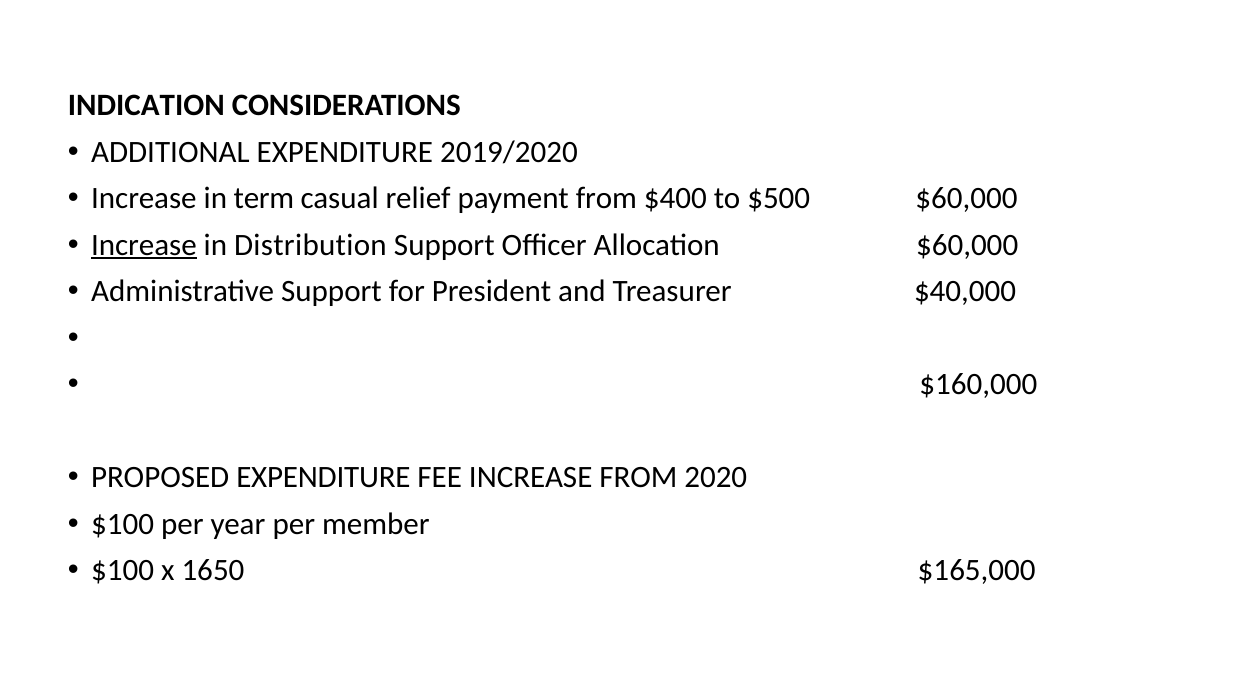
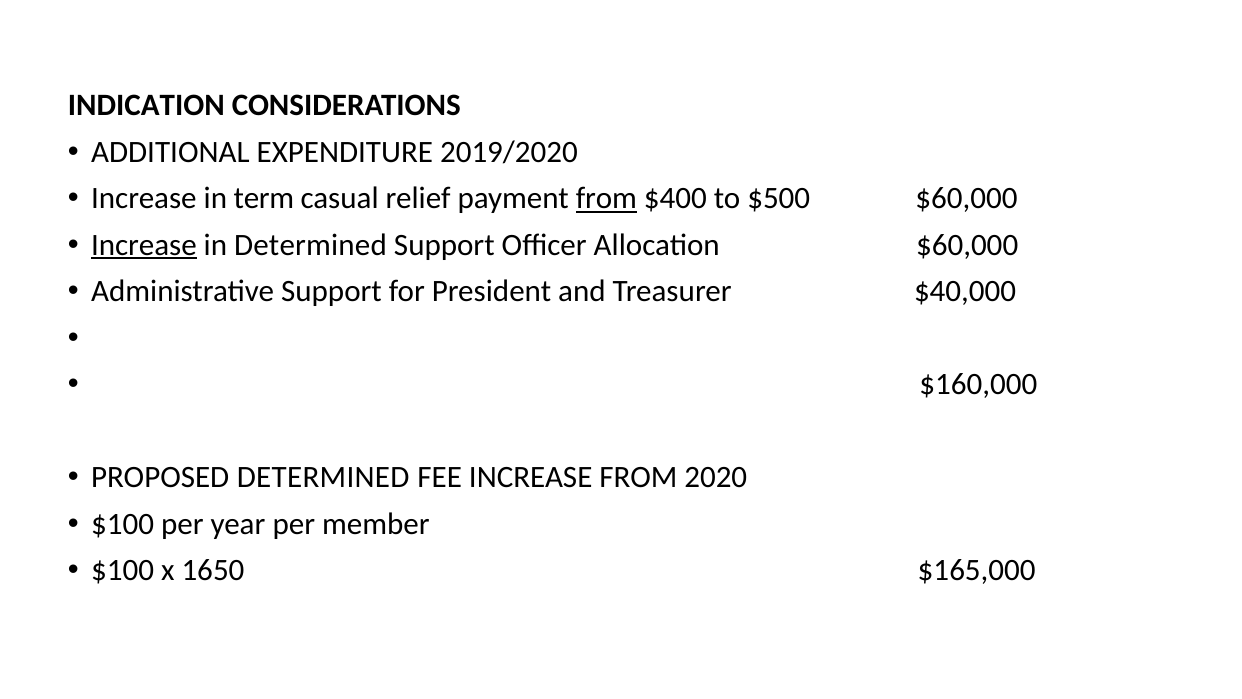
from underline: none -> present (606, 198)
in Distribution: Distribution -> Determined (310, 245)
PROPOSED EXPENDITURE: EXPENDITURE -> DETERMINED (323, 477)
